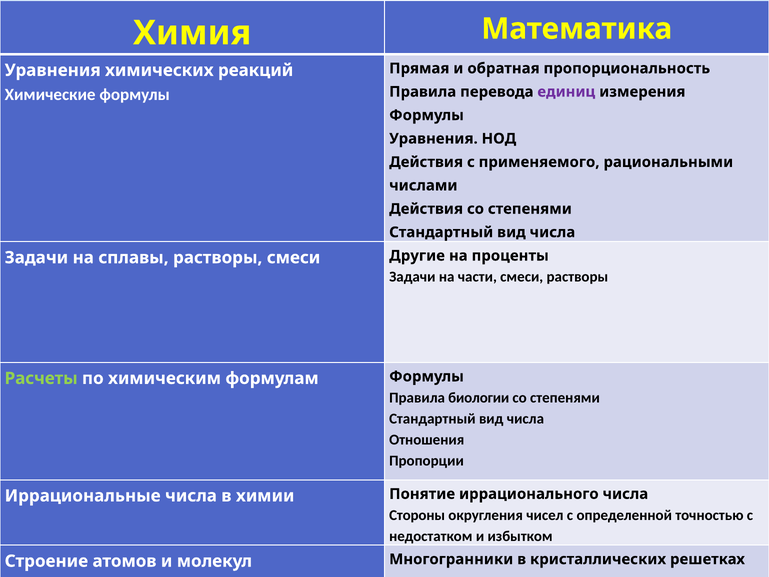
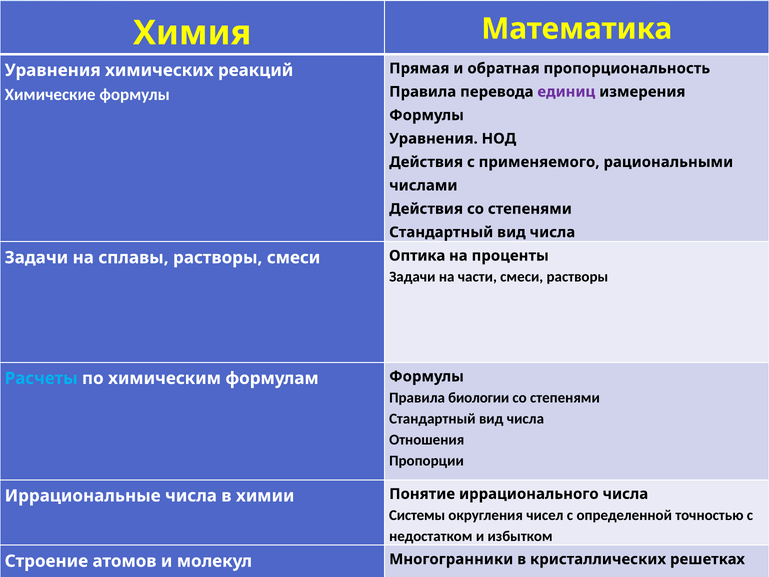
Другие: Другие -> Оптика (417, 256)
Расчеты colour: light green -> light blue (41, 378)
Стороны: Стороны -> Системы (417, 515)
